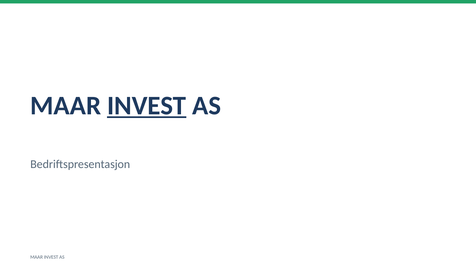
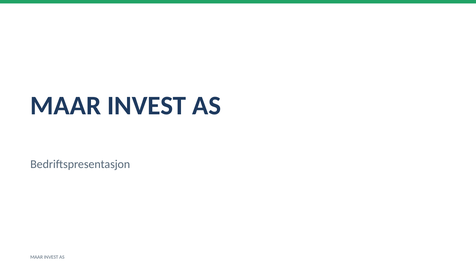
INVEST underline: present -> none (147, 106)
